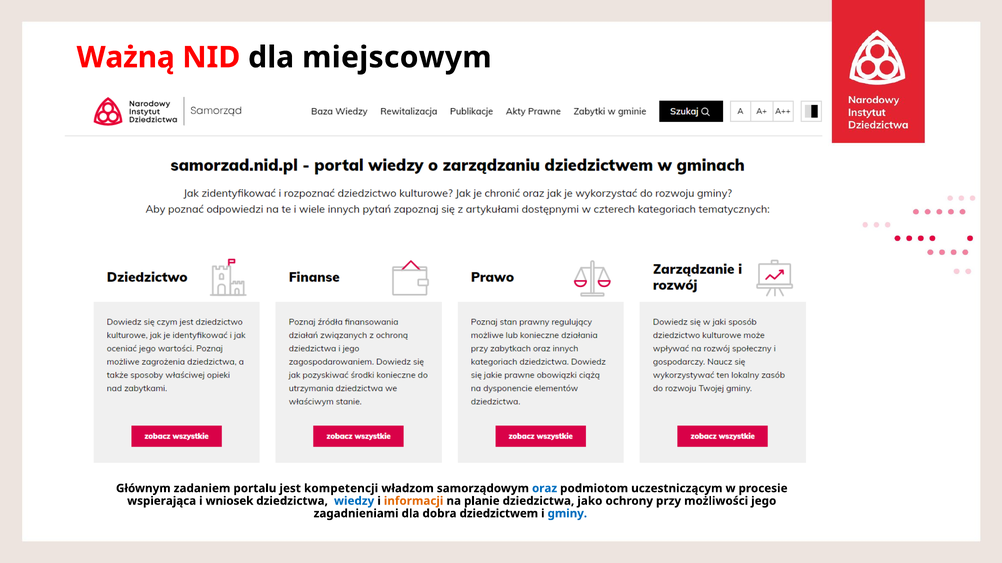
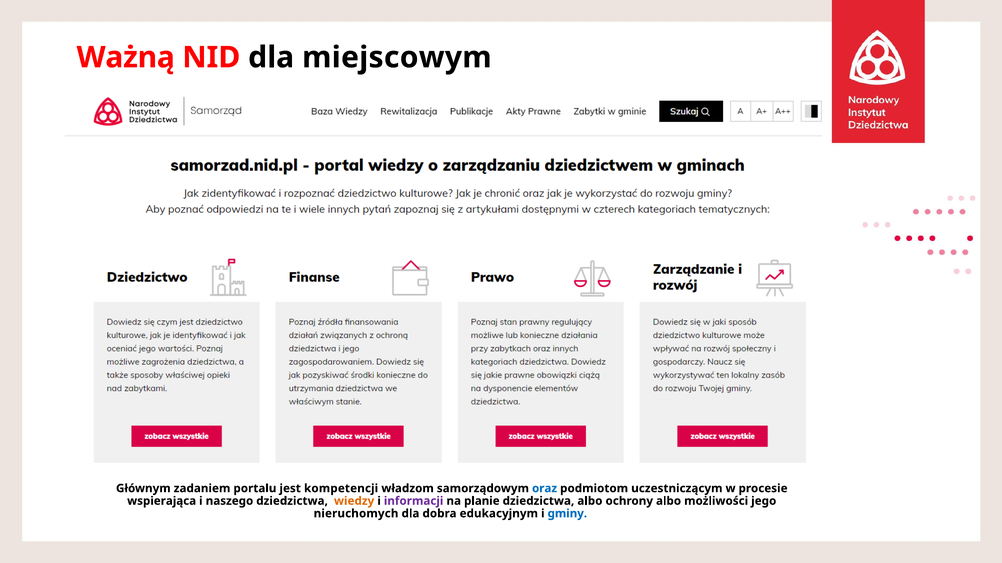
wniosek: wniosek -> naszego (229, 501)
wiedzy colour: blue -> orange (354, 501)
informacji colour: orange -> purple (414, 501)
dziedzictwa jako: jako -> albo (590, 501)
ochrony przy: przy -> albo (669, 501)
zagadnieniami: zagadnieniami -> nieruchomych (356, 514)
dziedzictwem: dziedzictwem -> edukacyjnym (499, 514)
